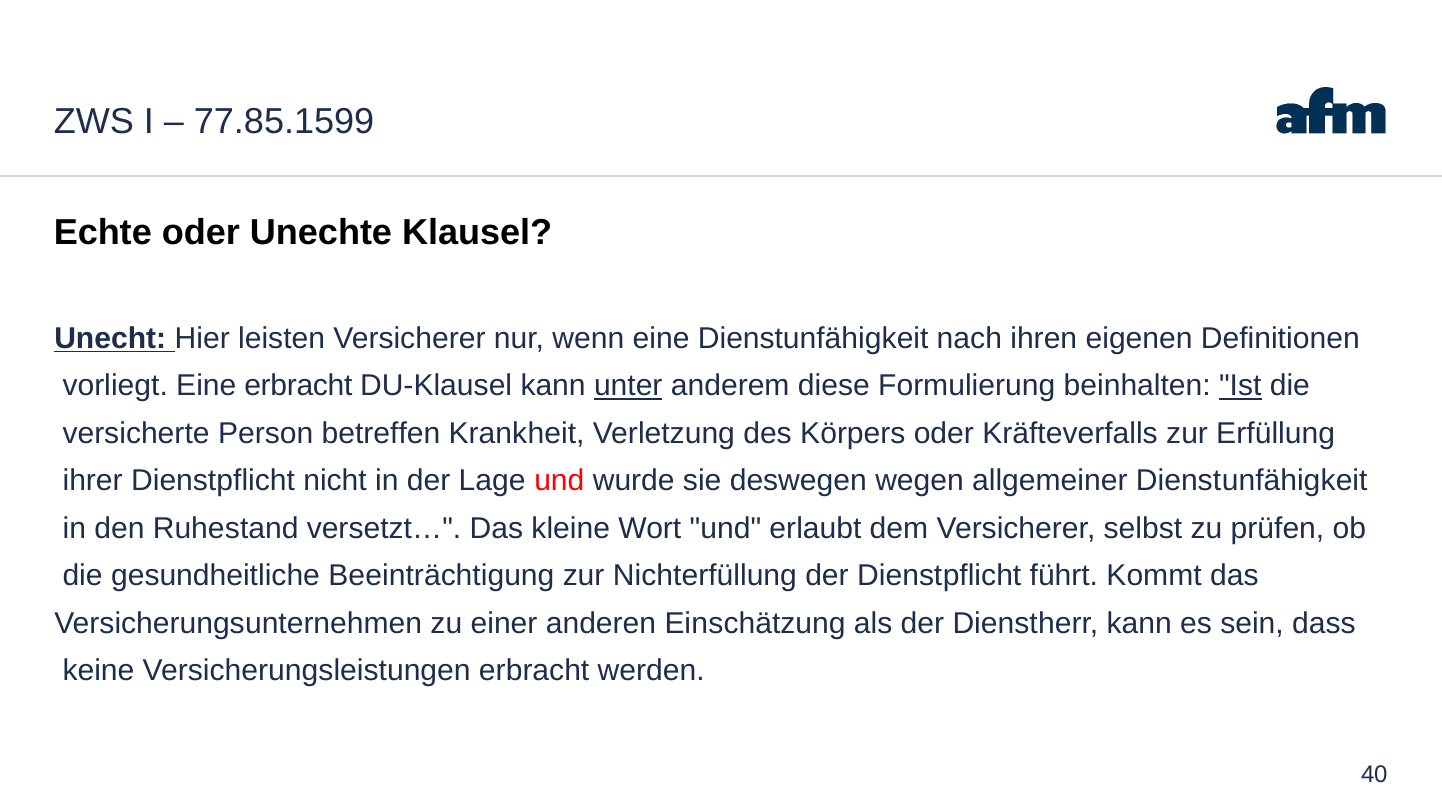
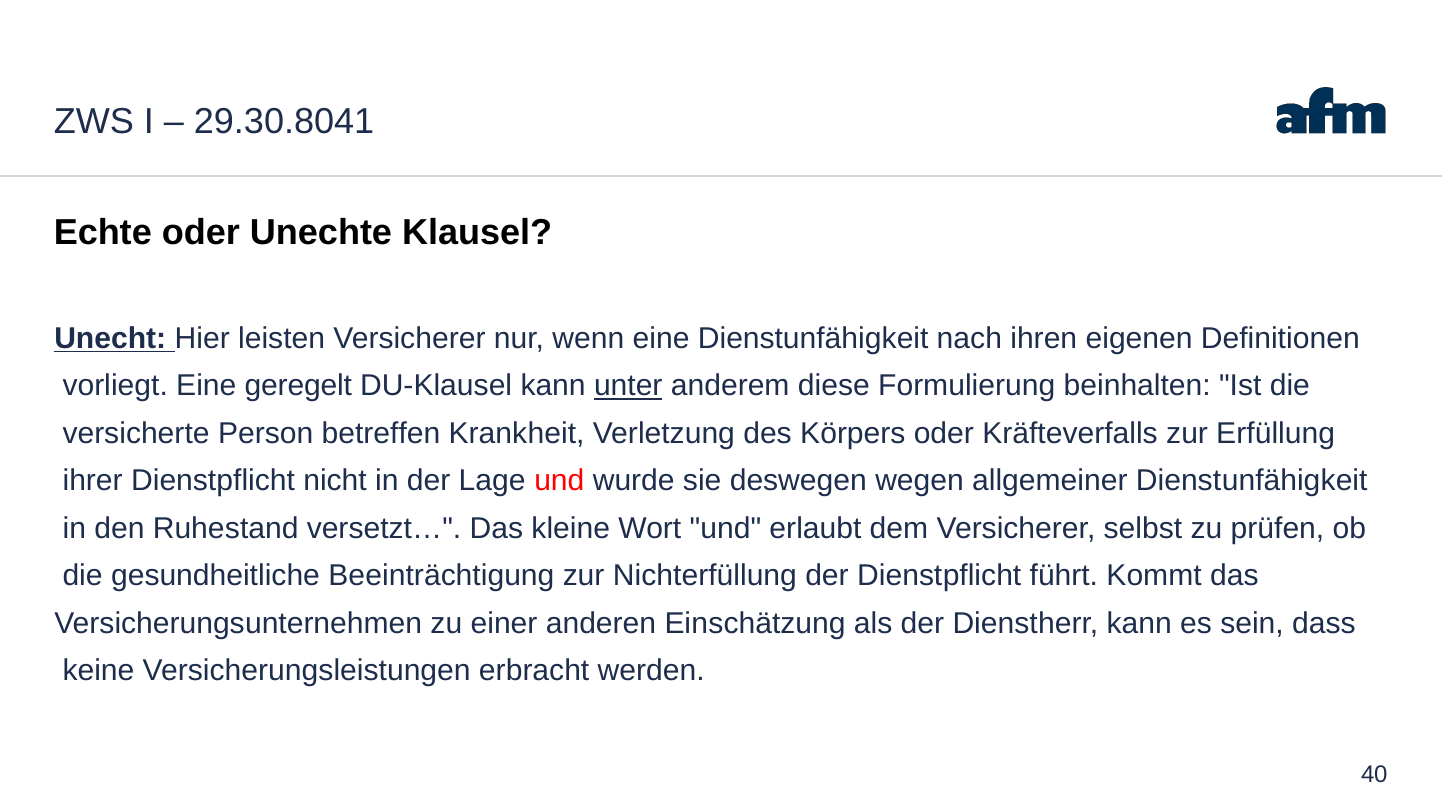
77.85.1599: 77.85.1599 -> 29.30.8041 (284, 122)
Eine erbracht: erbracht -> geregelt (298, 386)
Ist underline: present -> none (1240, 386)
